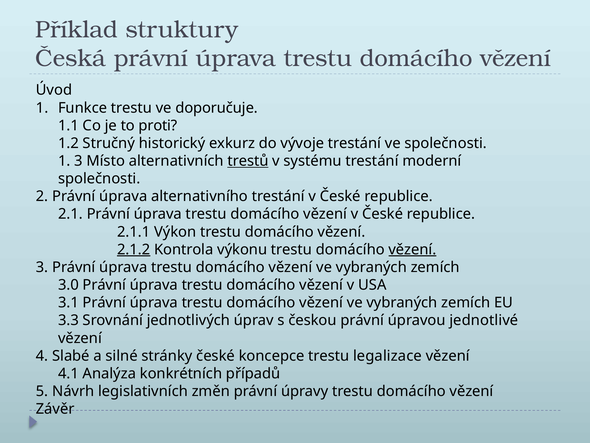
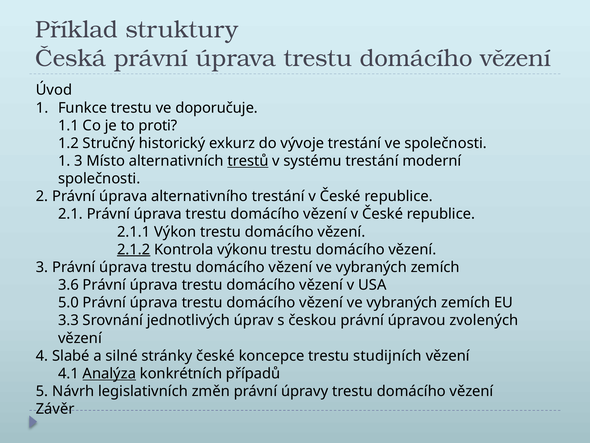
vězení underline: present -> none (412, 249)
3.0: 3.0 -> 3.6 (68, 285)
3.1: 3.1 -> 5.0 (68, 302)
jednotlivé: jednotlivé -> zvolených (484, 320)
legalizace: legalizace -> studijních (387, 355)
Analýza underline: none -> present (109, 373)
